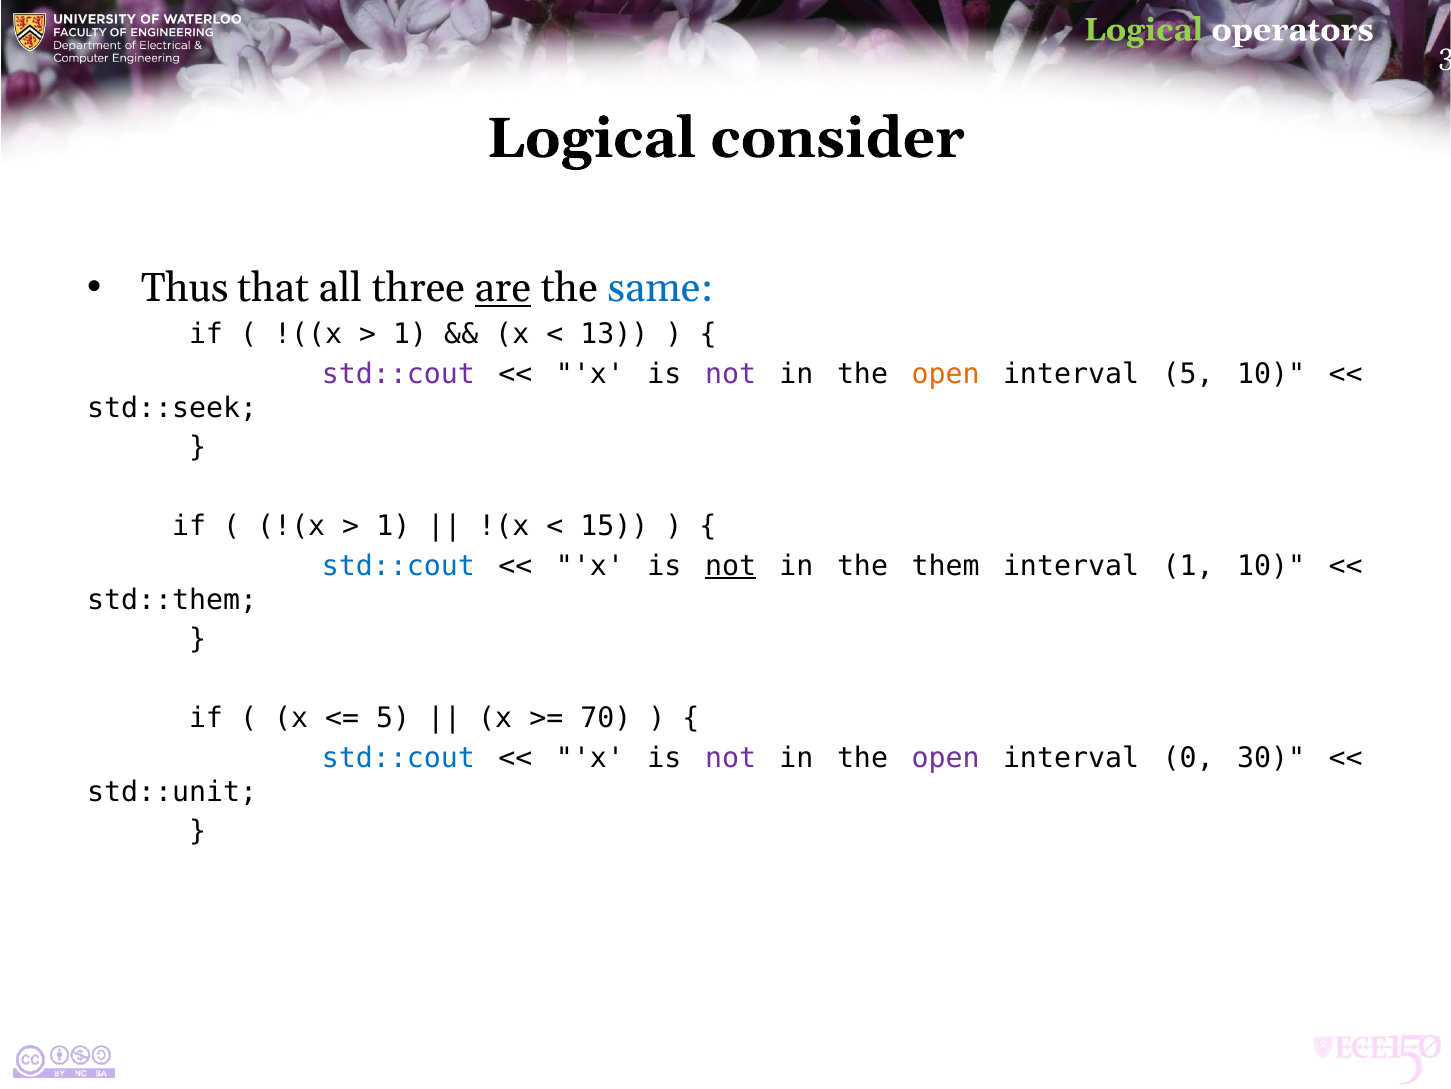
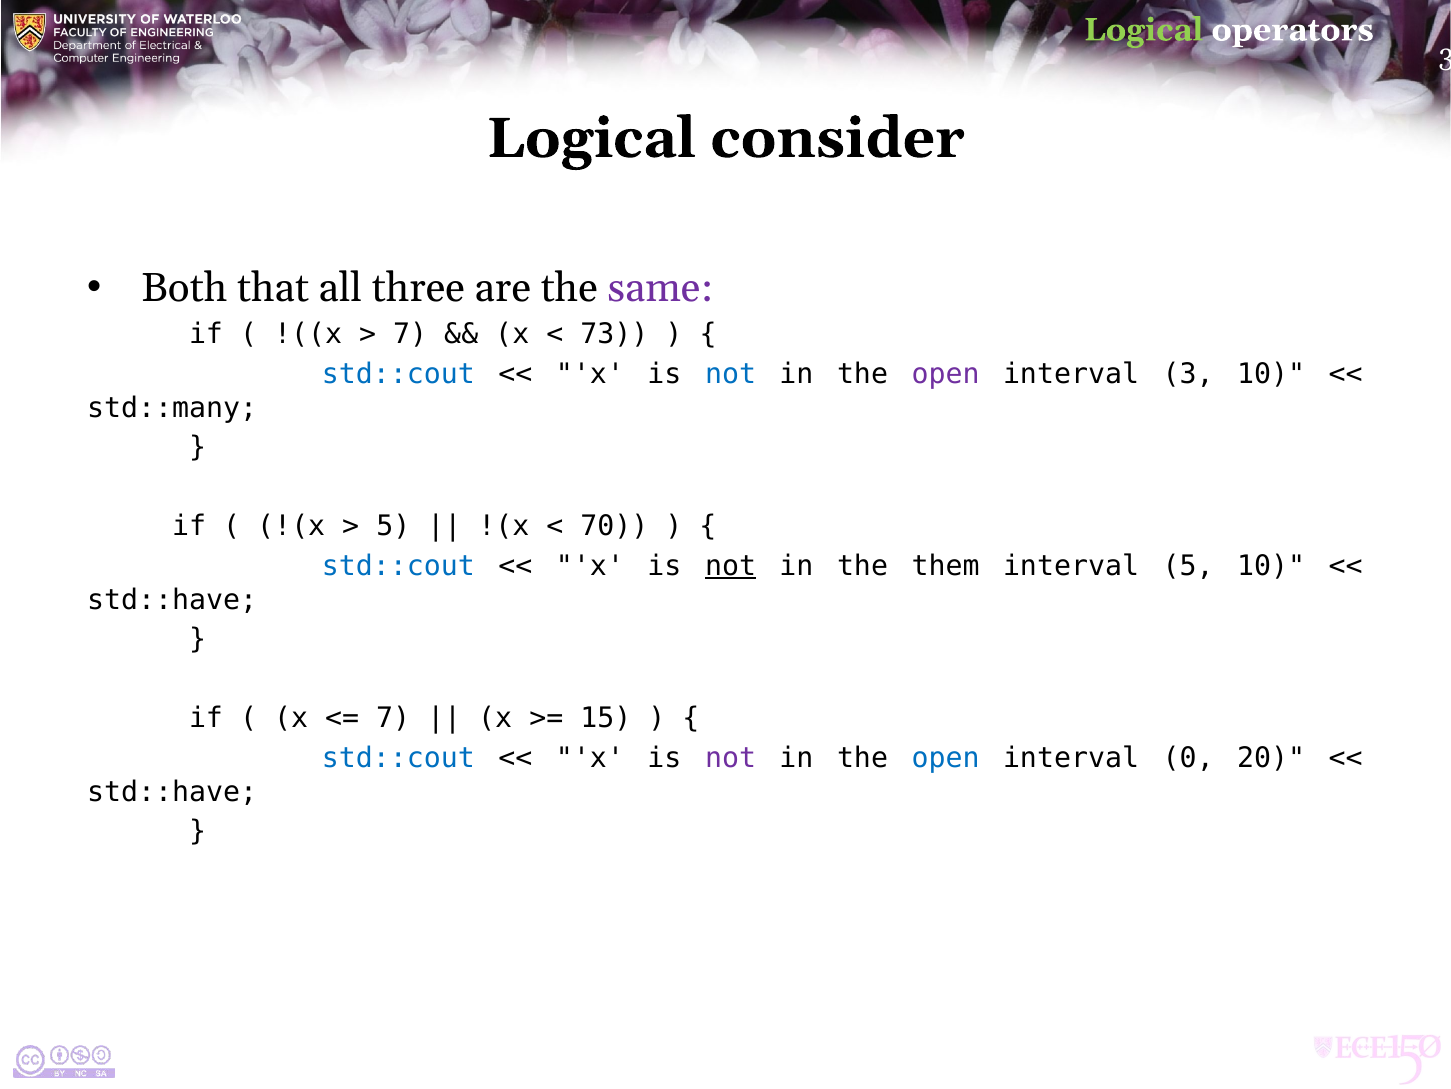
Thus: Thus -> Both (184, 288)
are underline: present -> none (503, 288)
same colour: blue -> purple (660, 288)
1: 1 -> 7 (410, 334)
13: 13 -> 73 (614, 334)
std::cout colour: purple -> blue (398, 374)
not colour: purple -> blue (731, 374)
open colour: orange -> purple (946, 374)
interval 5: 5 -> 3 (1188, 374)
std::seek: std::seek -> std::many (172, 408)
1: 1 -> 5 (393, 526)
15: 15 -> 70 (614, 526)
interval 1: 1 -> 5 (1188, 566)
std::them: std::them -> std::have (172, 600)
5: 5 -> 7 (393, 718)
70: 70 -> 15 (606, 718)
open colour: purple -> blue (946, 758)
30: 30 -> 20 (1271, 758)
std::unit: std::unit -> std::have (172, 792)
